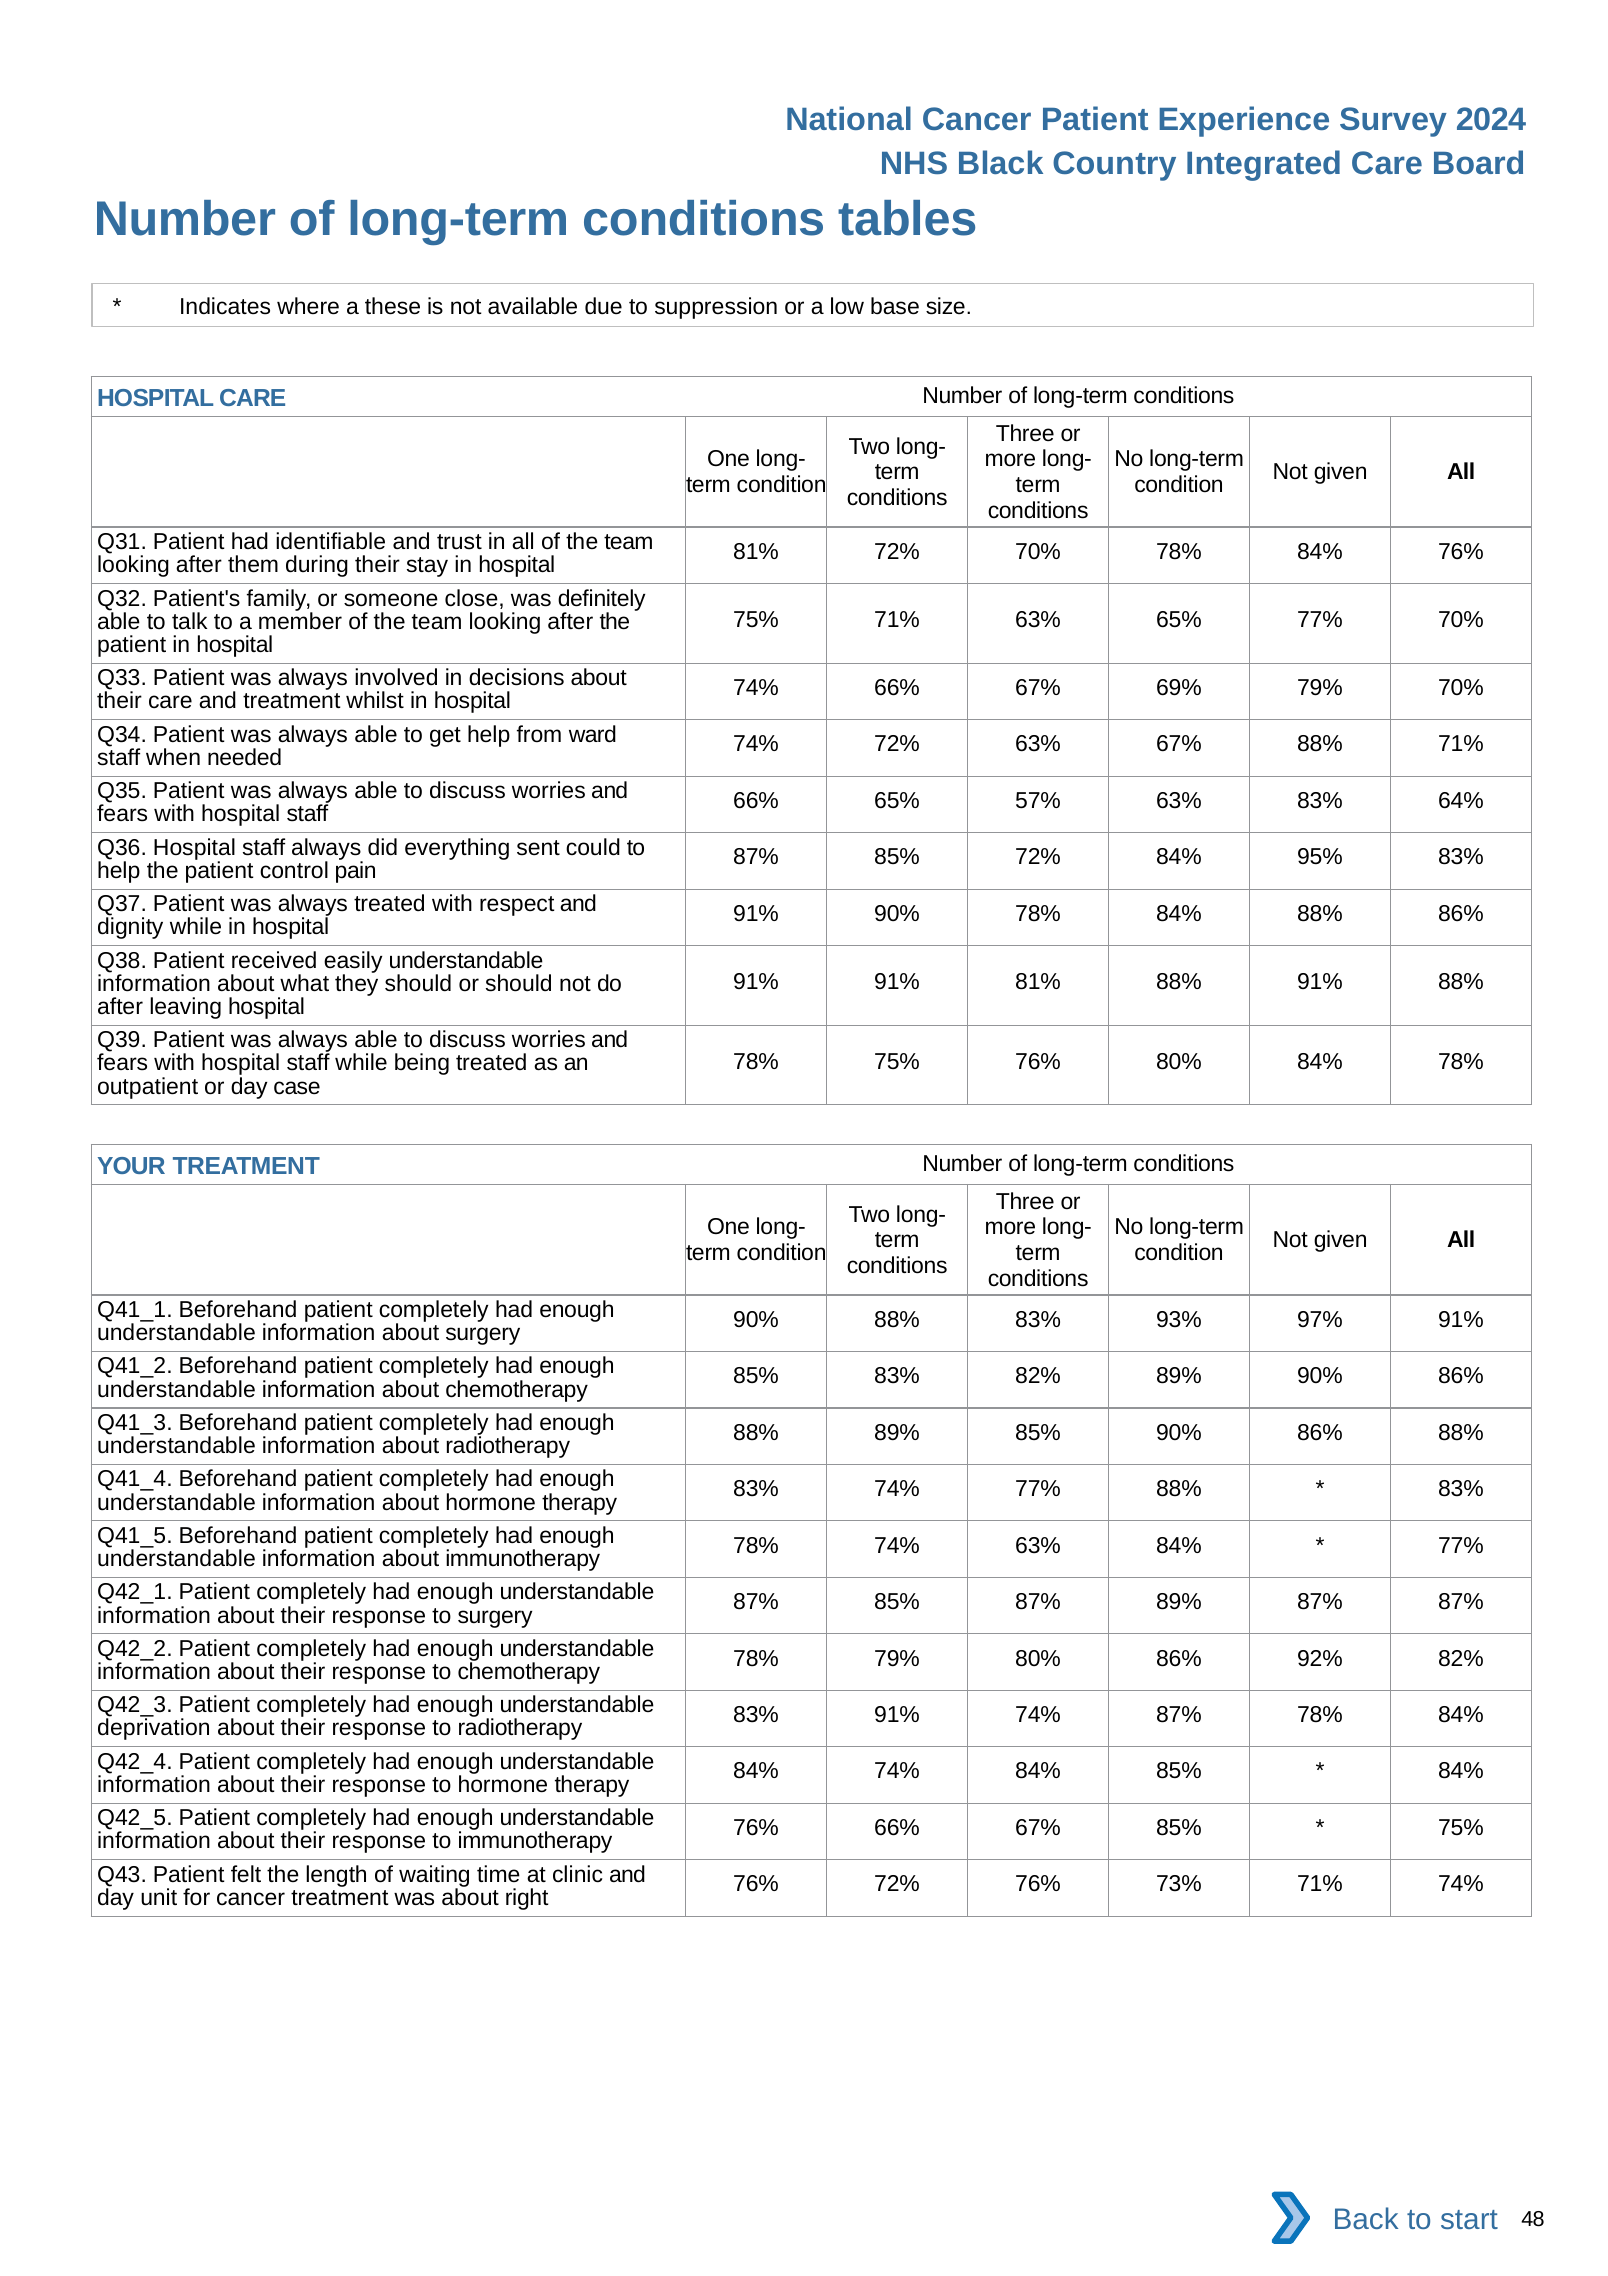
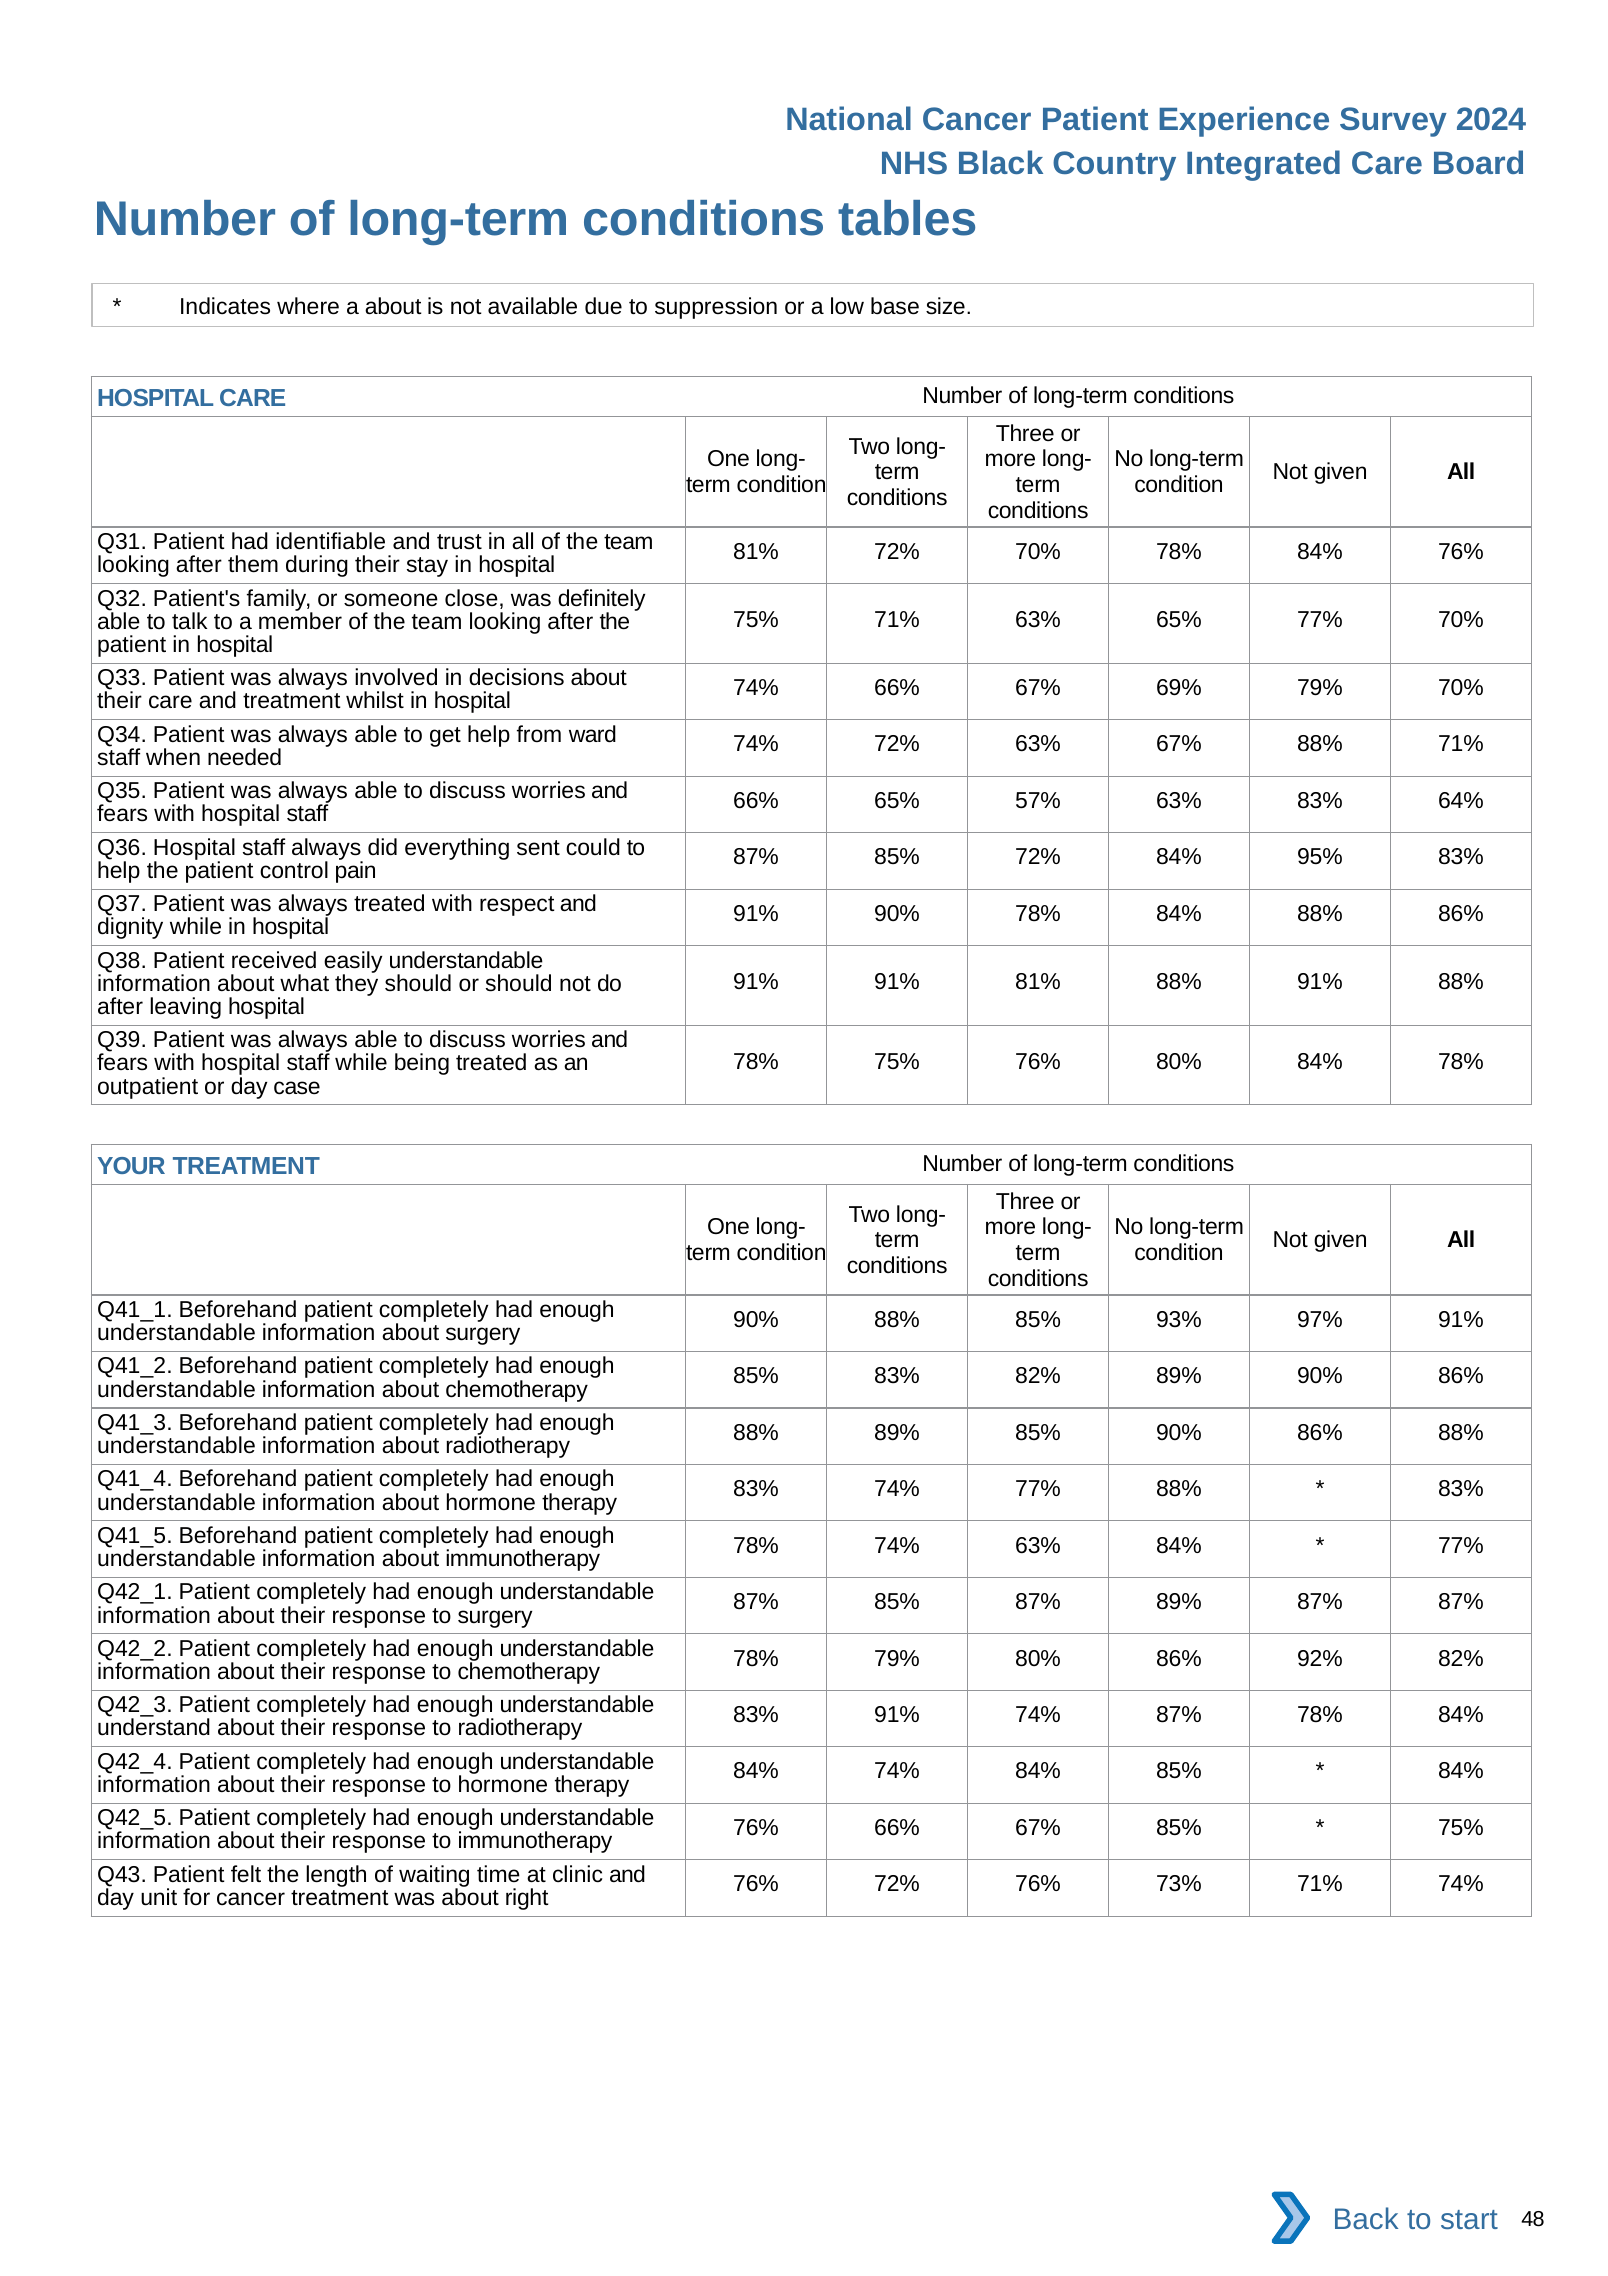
a these: these -> about (393, 307)
88% 83%: 83% -> 85% (1038, 1319)
deprivation: deprivation -> understand (154, 1728)
